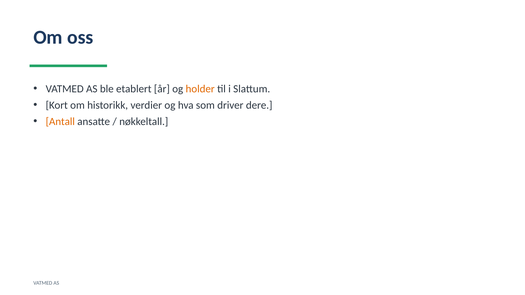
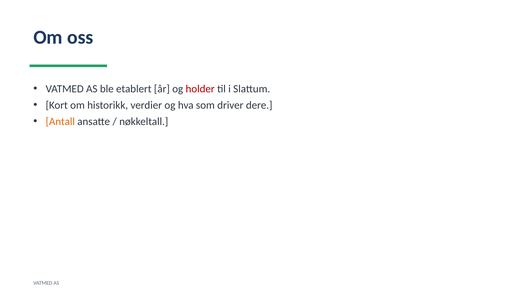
holder colour: orange -> red (200, 89)
